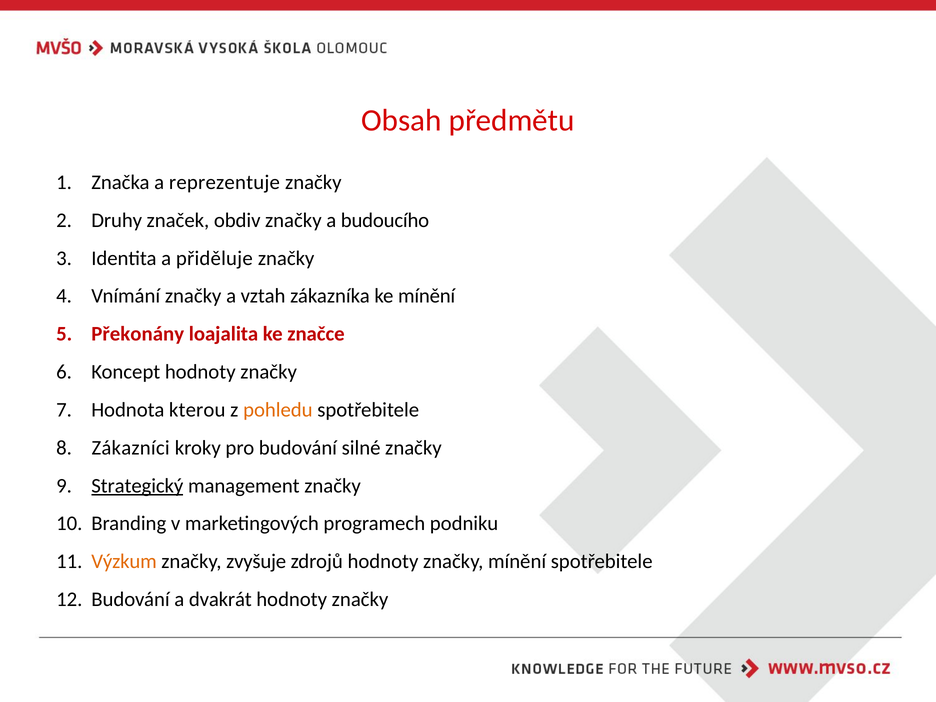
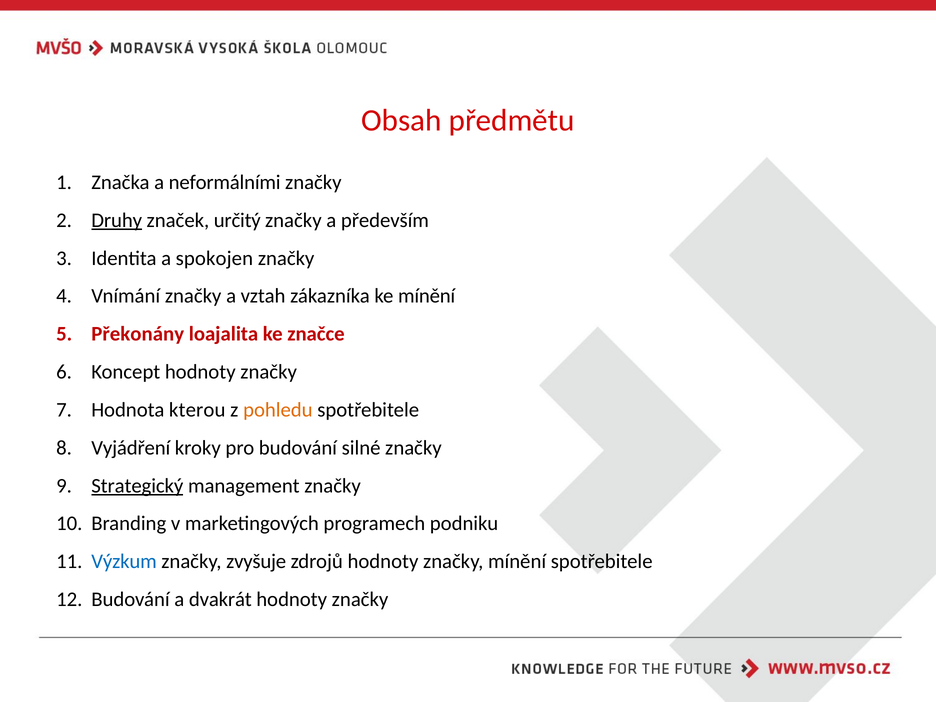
reprezentuje: reprezentuje -> neformálními (225, 182)
Druhy underline: none -> present (117, 220)
obdiv: obdiv -> určitý (237, 220)
budoucího: budoucího -> především (385, 220)
přiděluje: přiděluje -> spokojen (214, 258)
Zákazníci: Zákazníci -> Vyjádření (131, 448)
Výzkum colour: orange -> blue (124, 562)
